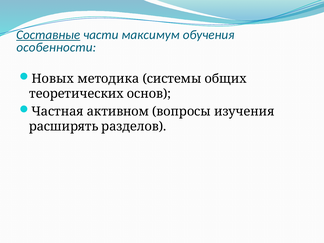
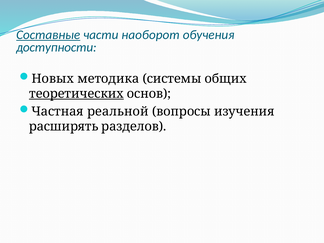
максимум: максимум -> наоборот (151, 35)
особенности: особенности -> доступности (56, 47)
теоретических underline: none -> present (76, 94)
активном: активном -> реальной (118, 111)
